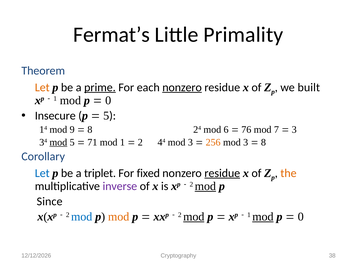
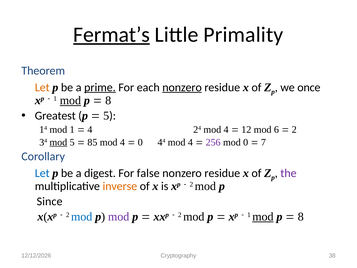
Fermat’s underline: none -> present (112, 35)
built: built -> once (309, 87)
mod underline: none -> present (70, 100)
0: 0 -> 8 (108, 100)
Insecure: Insecure -> Greatest (55, 116)
mod 9: 9 -> 1 (72, 129)
8: 8 -> 4 (90, 129)
24 mod 6: 6 -> 4 (226, 129)
76: 76 -> 12 (246, 129)
7: 7 -> 6 (276, 129)
3: 3 -> 2 (294, 129)
71: 71 -> 85 (92, 142)
1: 1 -> 4 (122, 142)
2: 2 -> 0 (140, 142)
44 mod 3: 3 -> 4 (190, 142)
256 colour: orange -> purple (213, 142)
3: 3 -> 0 (246, 142)
8: 8 -> 7 (263, 142)
triplet: triplet -> digest (100, 173)
fixed: fixed -> false (148, 173)
residue underline: present -> none (222, 173)
the colour: orange -> purple (288, 173)
inverse colour: purple -> orange (120, 186)
mod underline: present -> none (205, 186)
mod colour: orange -> purple (119, 217)
mod underline: present -> none (194, 217)
0: 0 -> 8 (301, 217)
